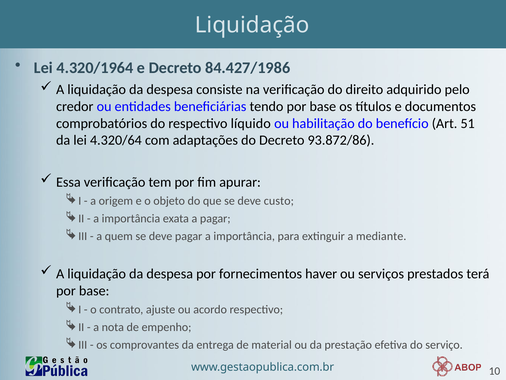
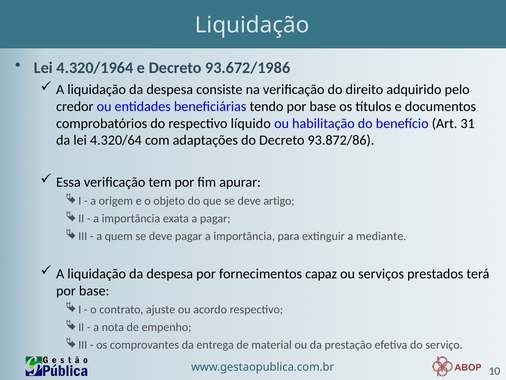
84.427/1986: 84.427/1986 -> 93.672/1986 (248, 68)
51: 51 -> 31 (468, 123)
custo: custo -> artigo (279, 201)
haver: haver -> capaz (321, 273)
